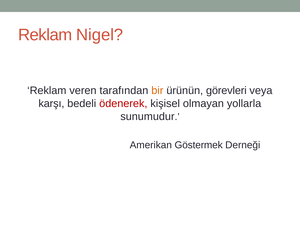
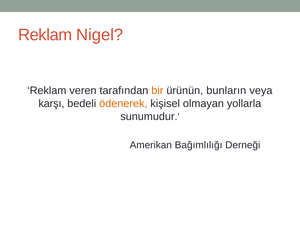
görevleri: görevleri -> bunların (226, 91)
ödenerek colour: red -> orange (123, 104)
Göstermek: Göstermek -> Bağımlılığı (199, 145)
